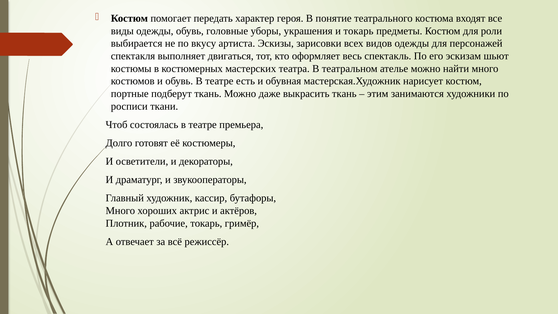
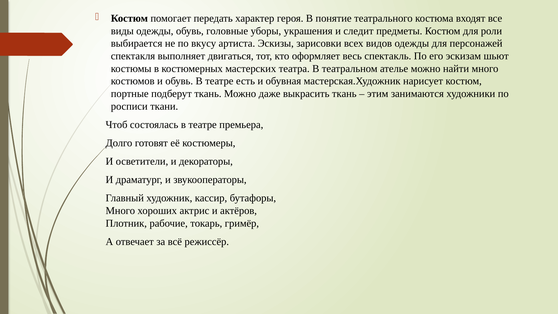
и токарь: токарь -> следит (359, 31)
